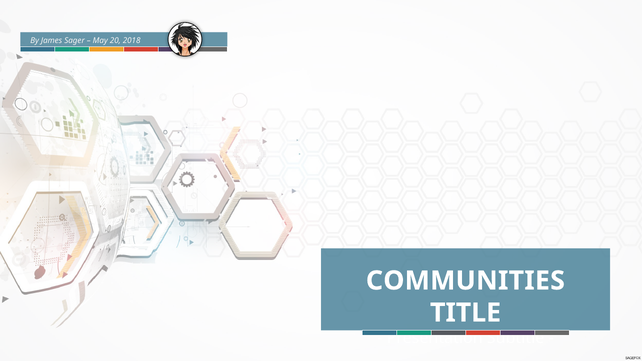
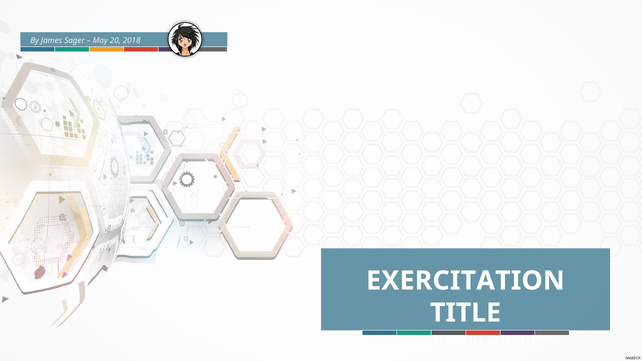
COMMUNITIES: COMMUNITIES -> EXERCITATION (465, 281)
